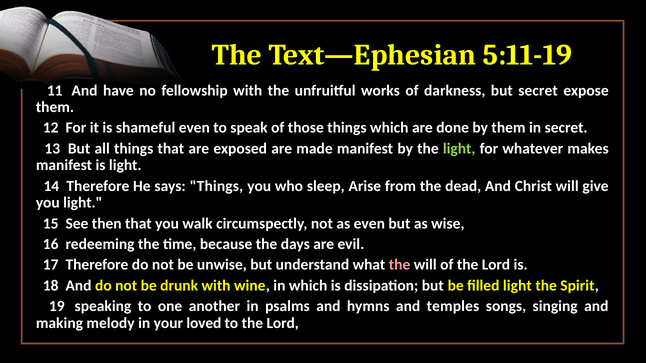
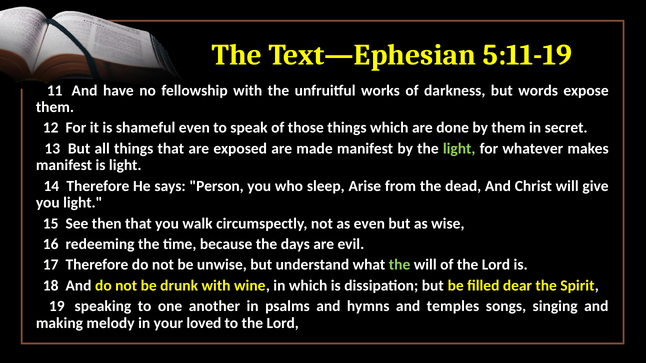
but secret: secret -> words (538, 90)
says Things: Things -> Person (217, 186)
the colour: pink -> light green (400, 265)
filled light: light -> dear (517, 286)
